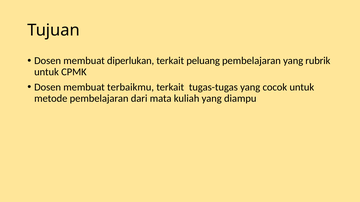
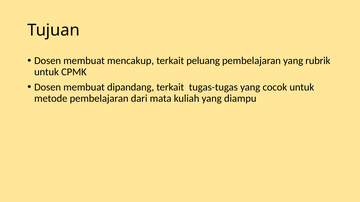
diperlukan: diperlukan -> mencakup (131, 61)
terbaikmu: terbaikmu -> dipandang (131, 87)
